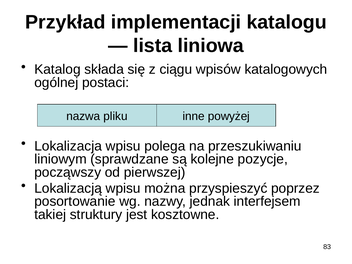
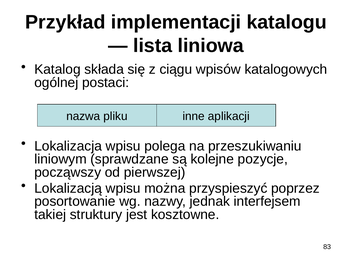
powyżej: powyżej -> aplikacji (229, 116)
